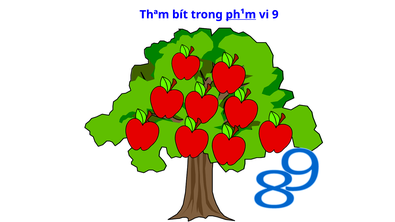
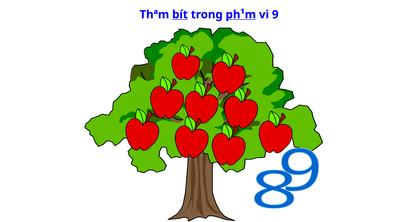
bít underline: none -> present (180, 15)
